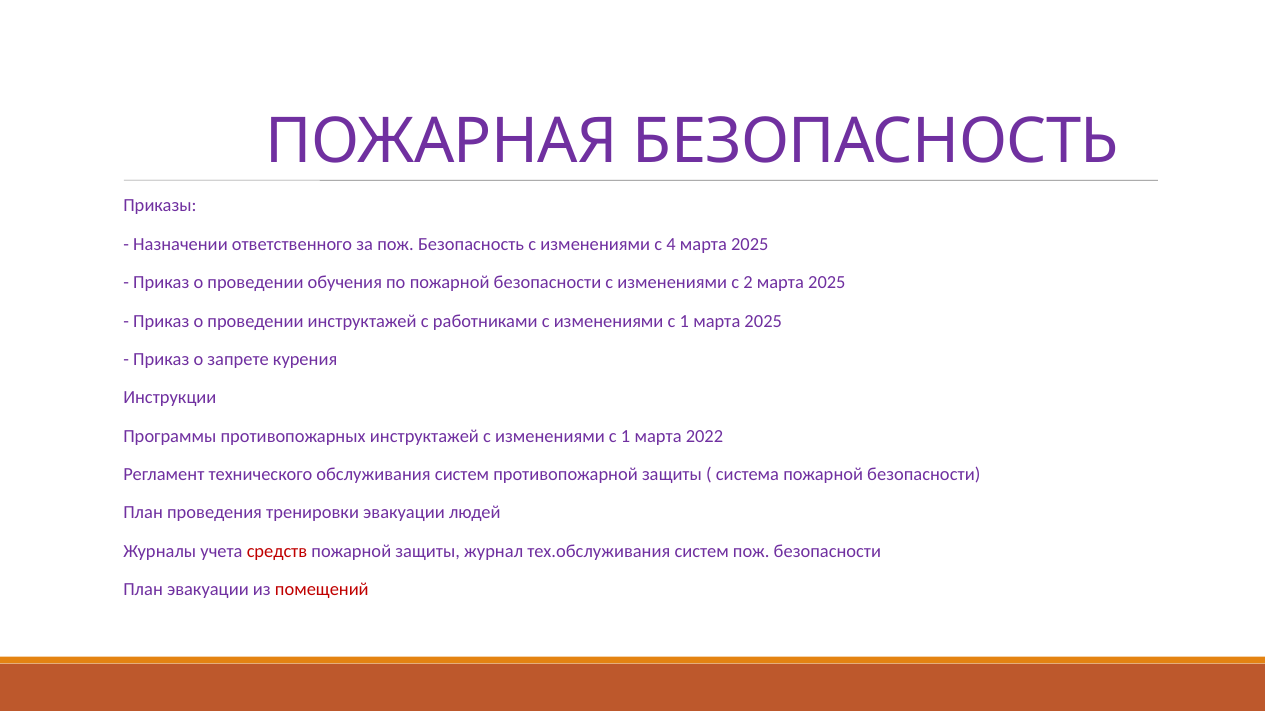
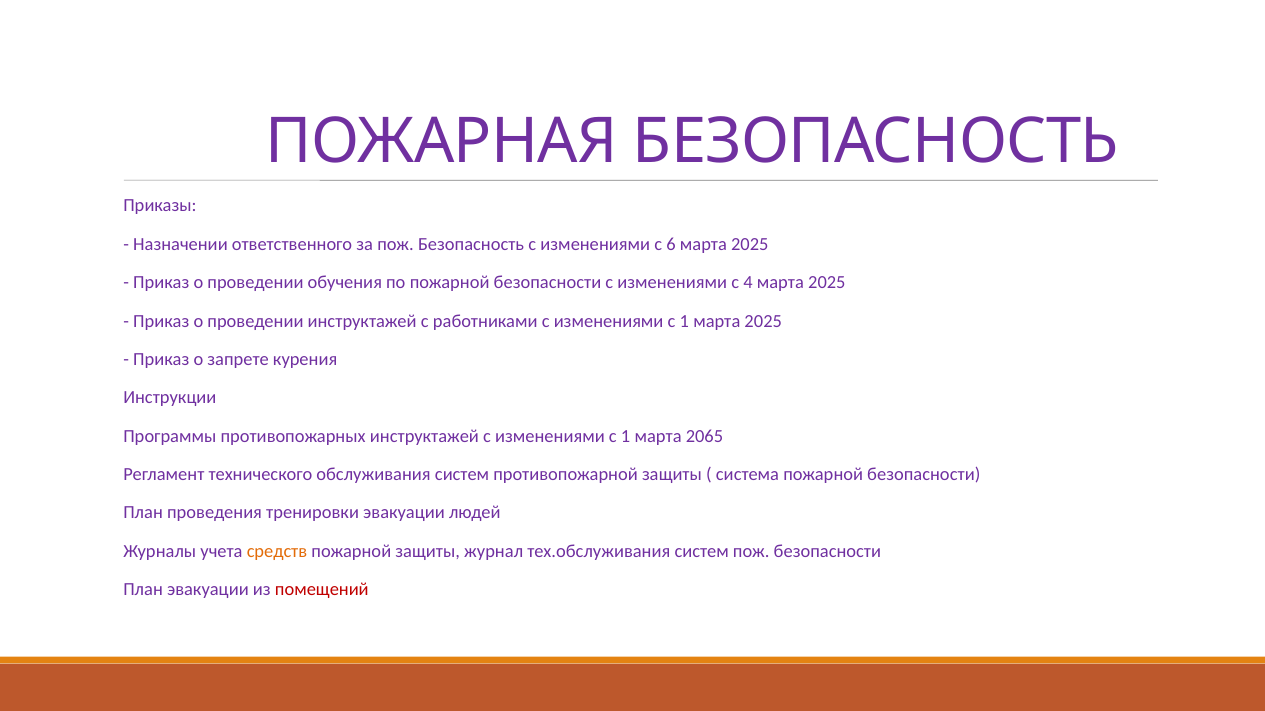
4: 4 -> 6 (671, 244)
2: 2 -> 4 (748, 283)
2022: 2022 -> 2065 (704, 436)
средств colour: red -> orange (277, 552)
